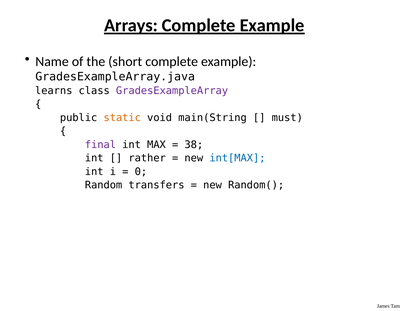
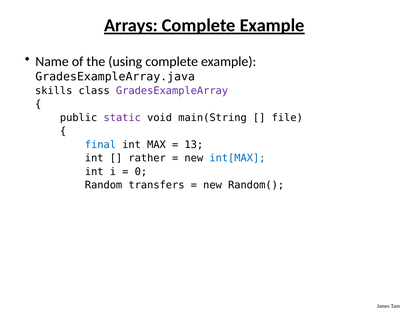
short: short -> using (125, 62)
learns: learns -> skills (54, 91)
static colour: orange -> purple (122, 118)
must: must -> file (287, 118)
final colour: purple -> blue (100, 144)
38: 38 -> 13 (194, 144)
